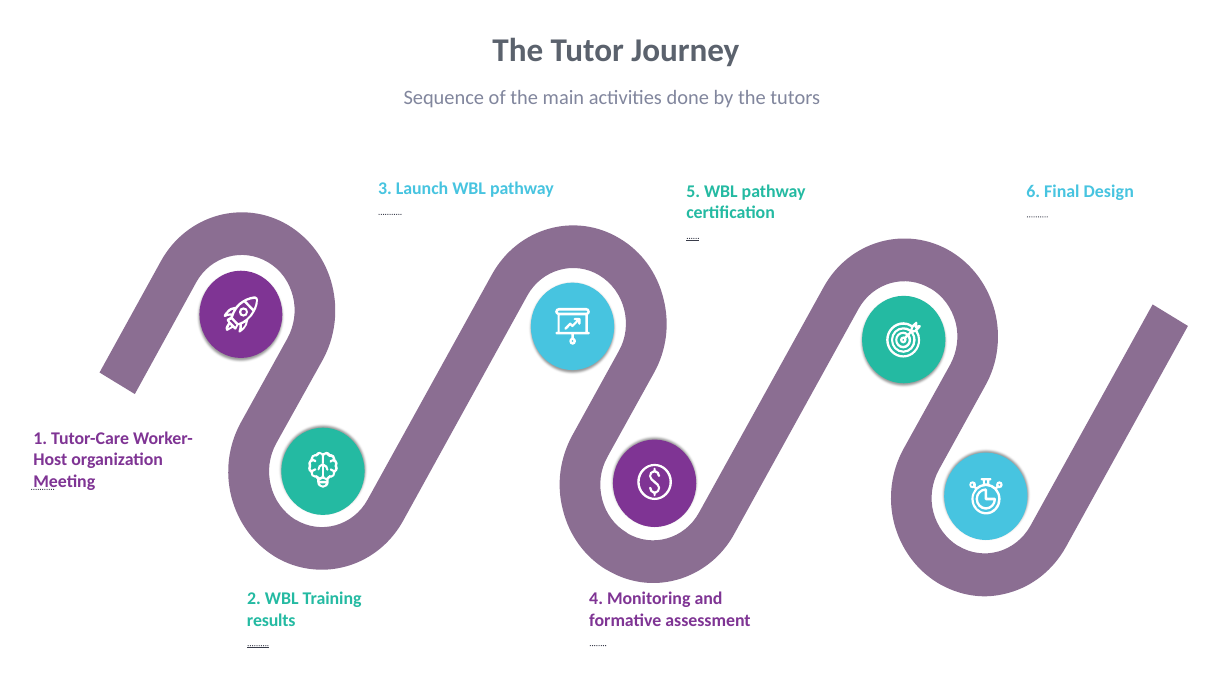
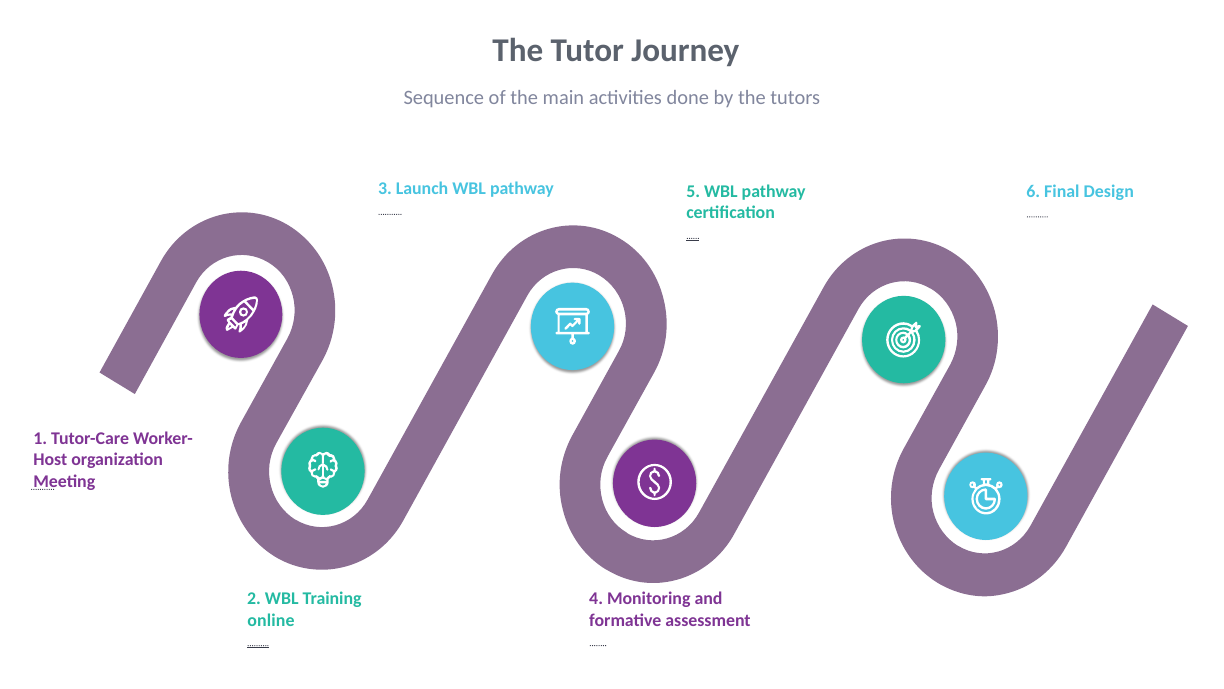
results: results -> online (271, 620)
